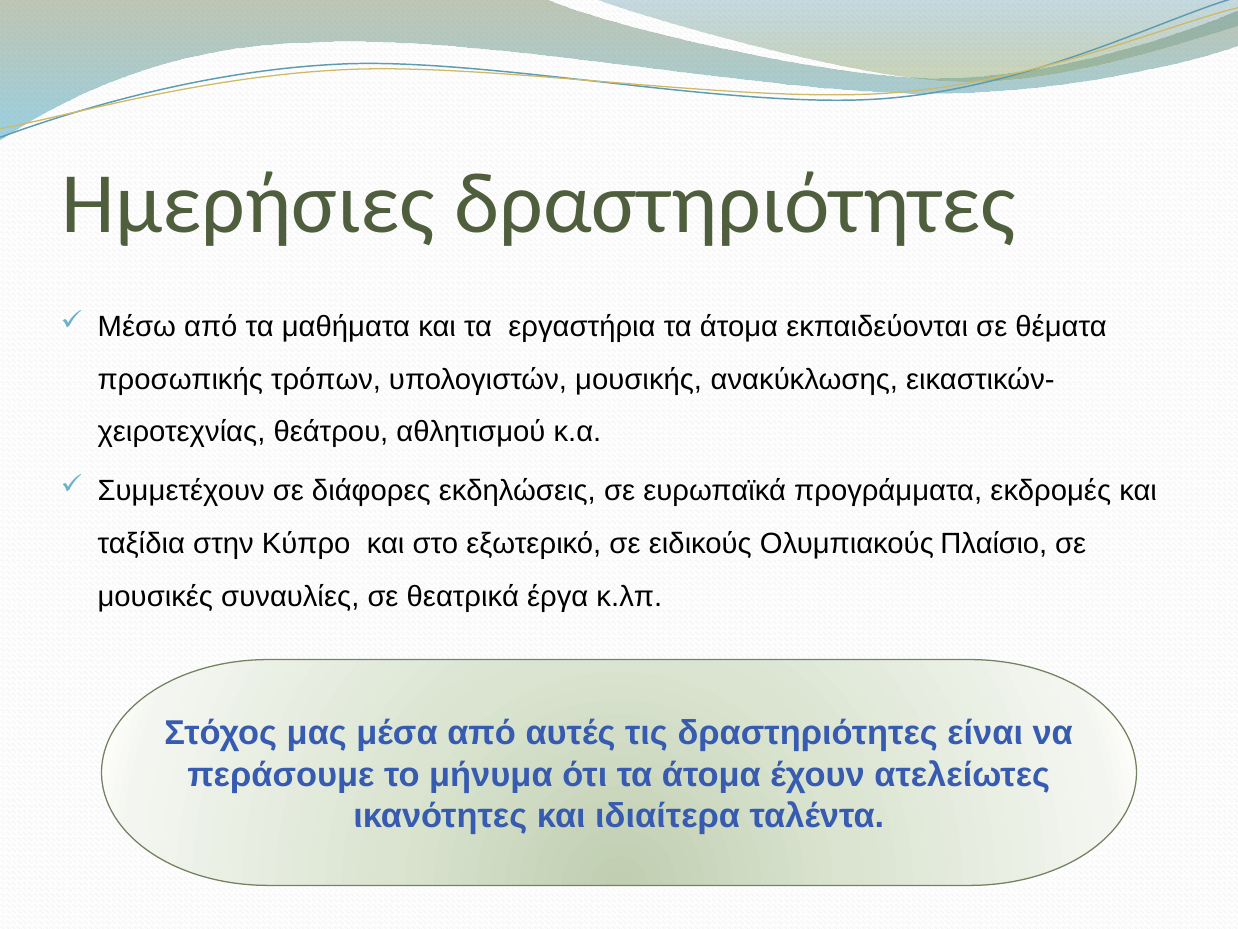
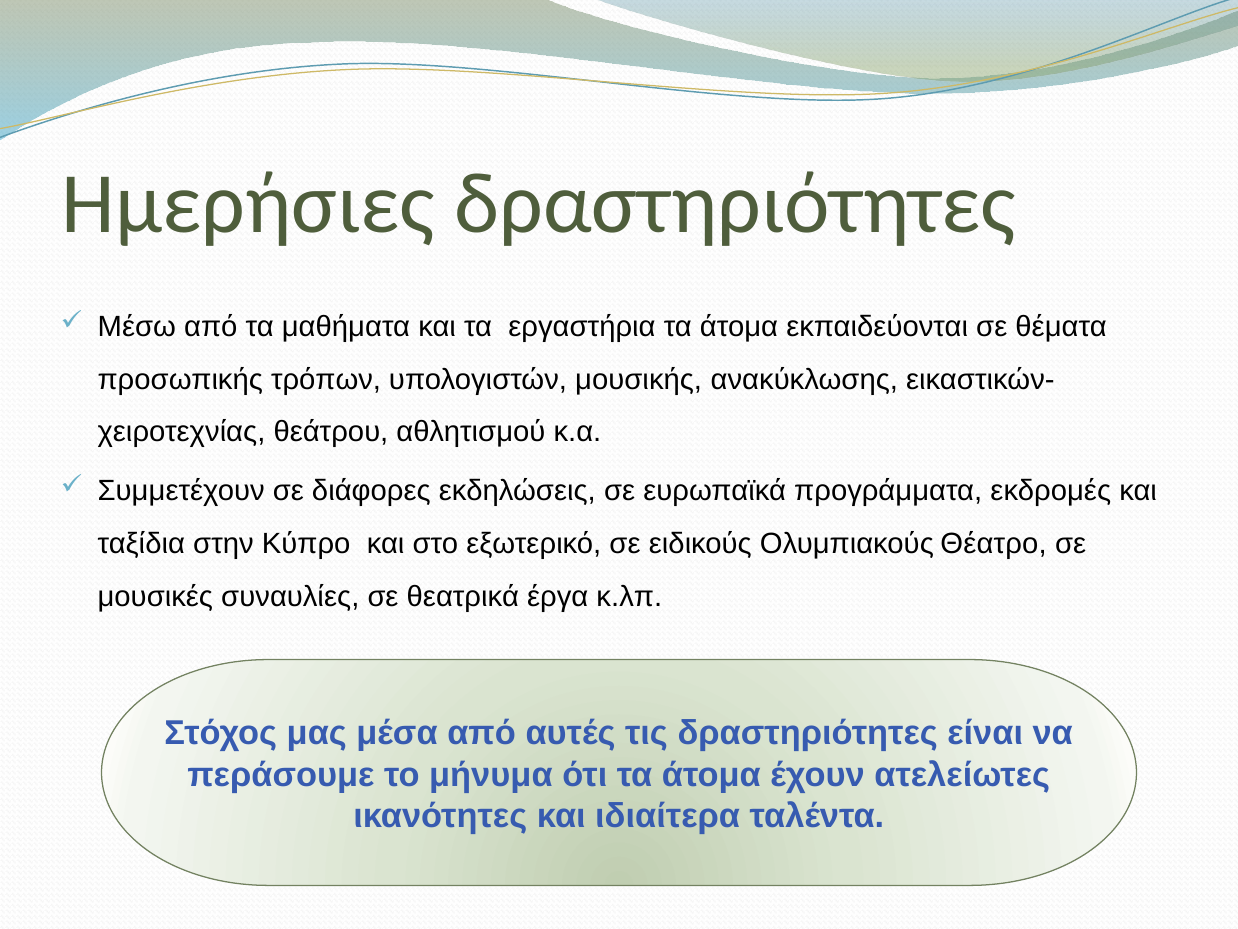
Πλαίσιο: Πλαίσιο -> Θέατρο (994, 544)
